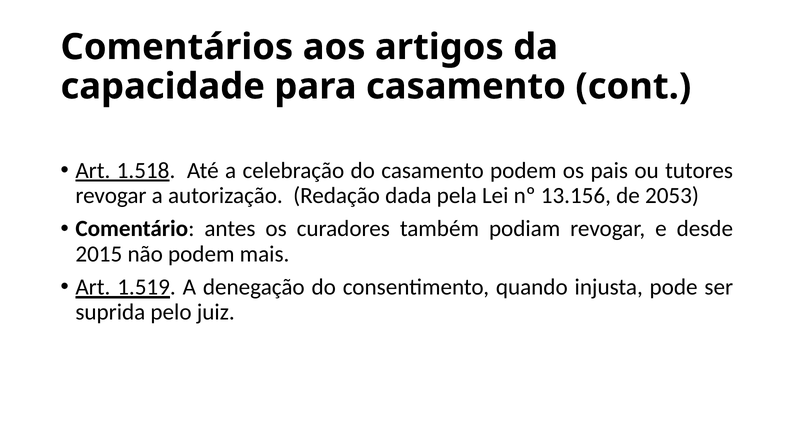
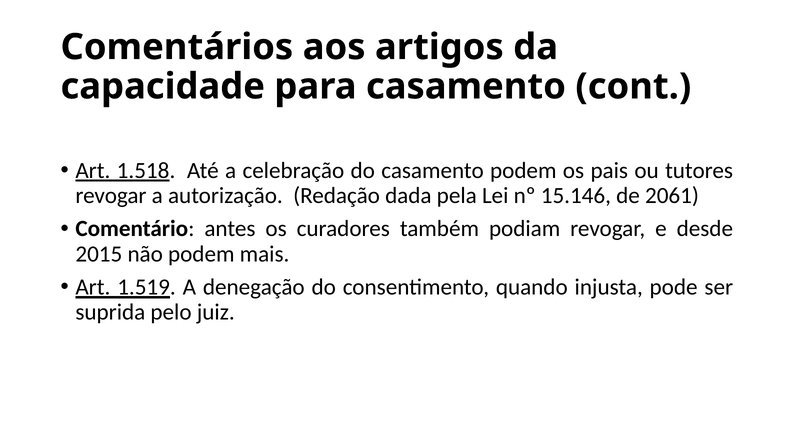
13.156: 13.156 -> 15.146 (576, 195)
2053: 2053 -> 2061 (672, 195)
